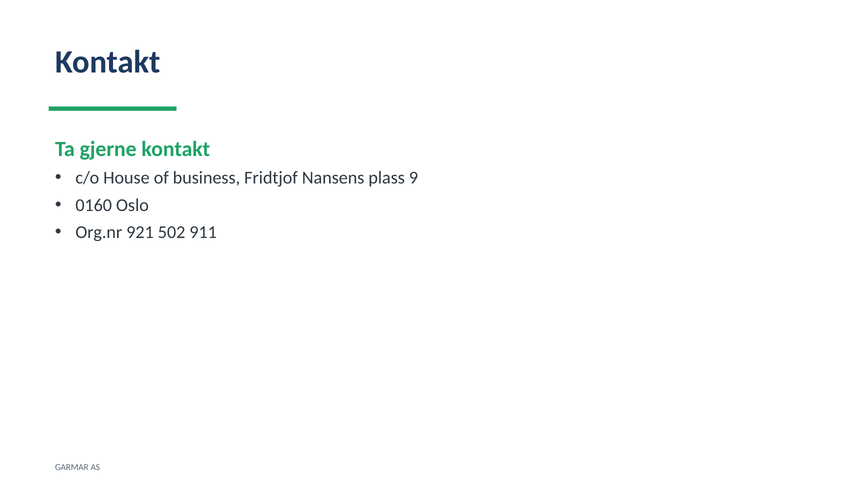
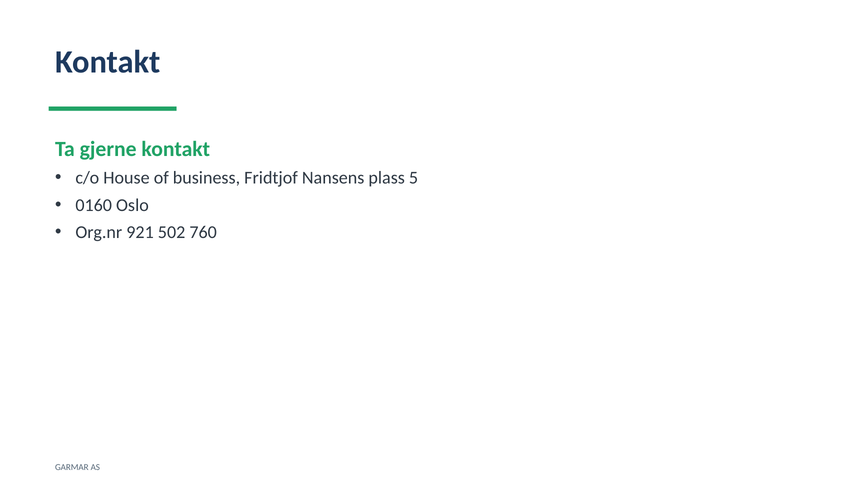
9: 9 -> 5 (414, 178)
911: 911 -> 760 (203, 232)
